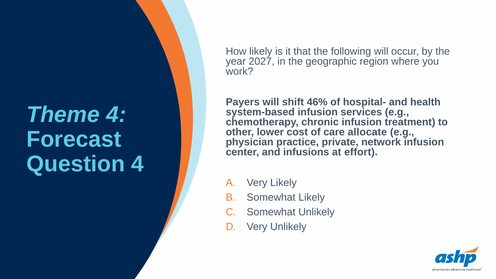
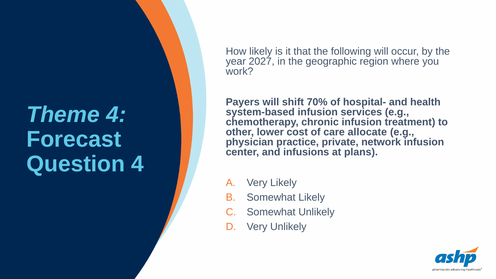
46%: 46% -> 70% (317, 102)
effort: effort -> plans (361, 152)
